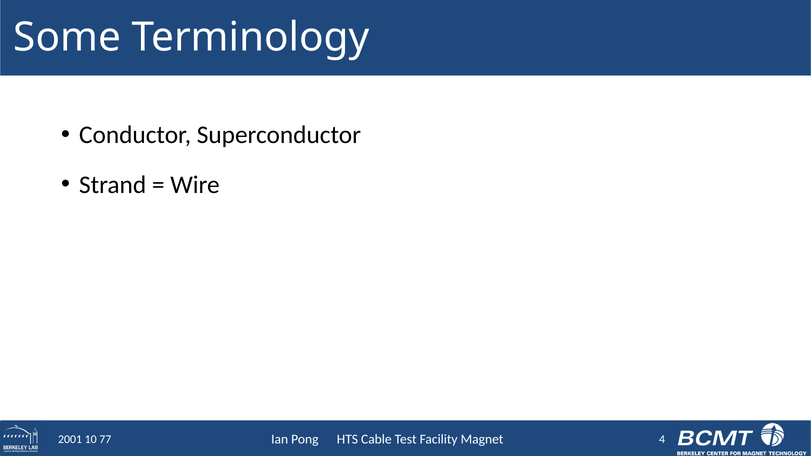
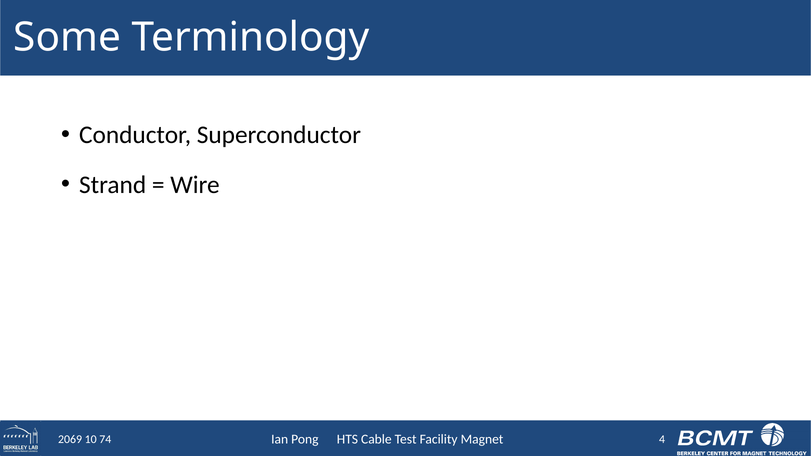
2001: 2001 -> 2069 (70, 440)
77: 77 -> 74 (105, 440)
